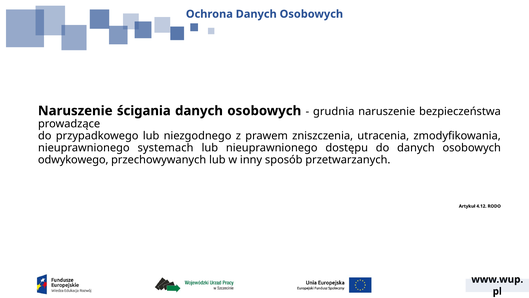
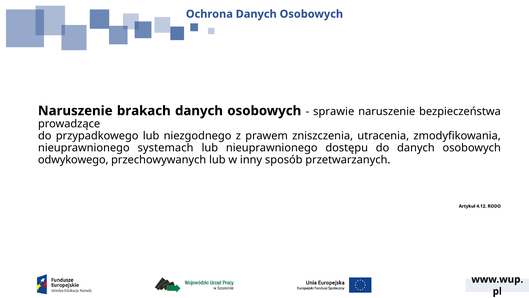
ścigania: ścigania -> brakach (144, 111)
grudnia: grudnia -> sprawie (334, 111)
